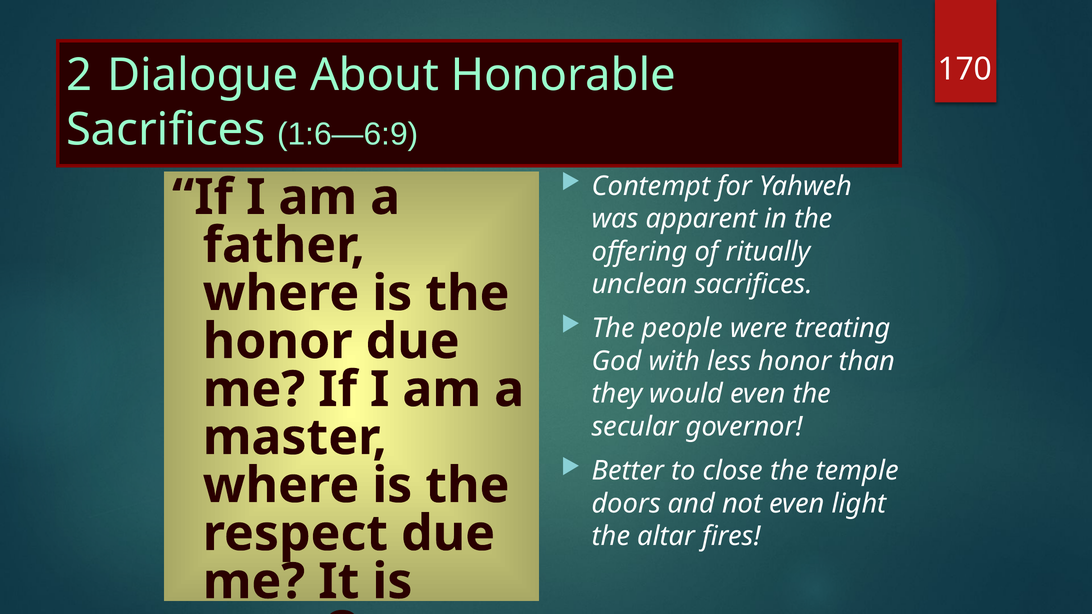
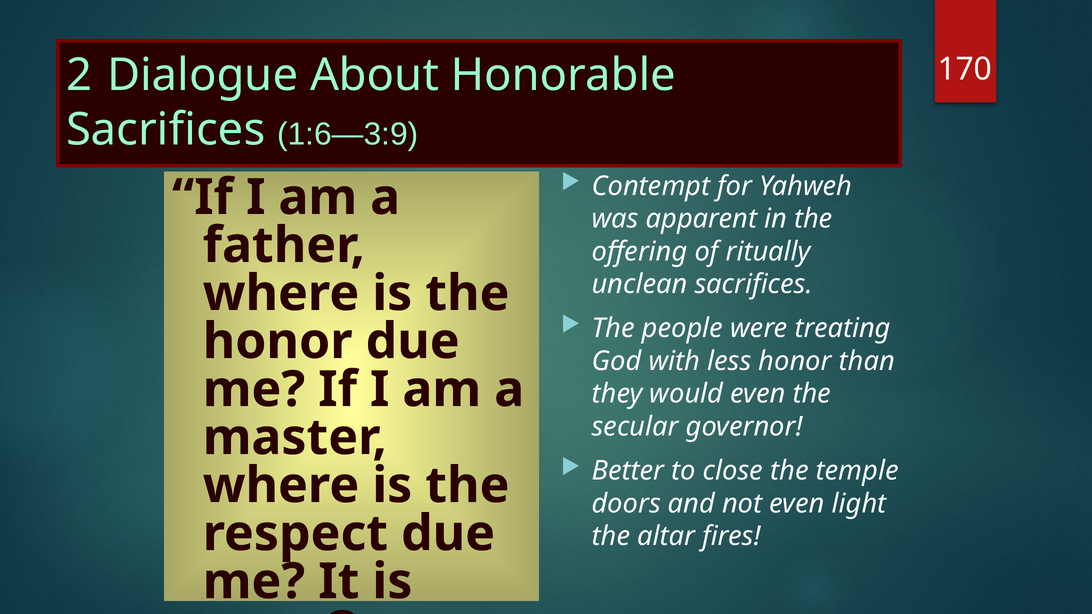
1:6—6:9: 1:6—6:9 -> 1:6—3:9 (348, 134)
